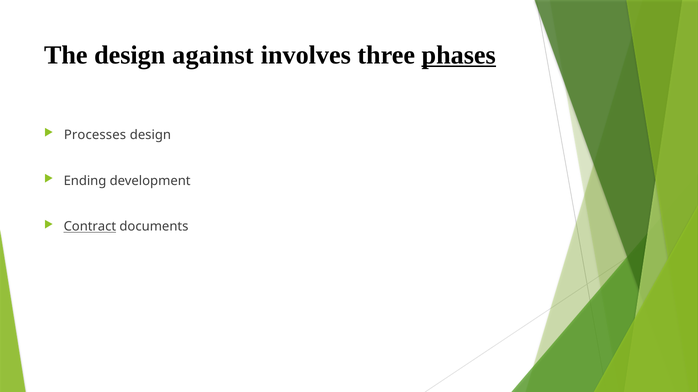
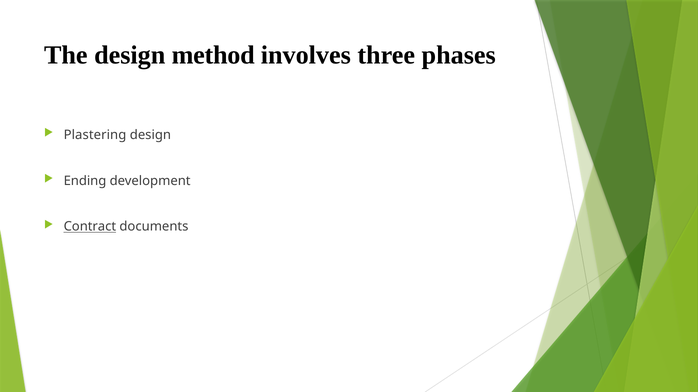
against: against -> method (213, 55)
phases underline: present -> none (459, 55)
Processes: Processes -> Plastering (95, 135)
